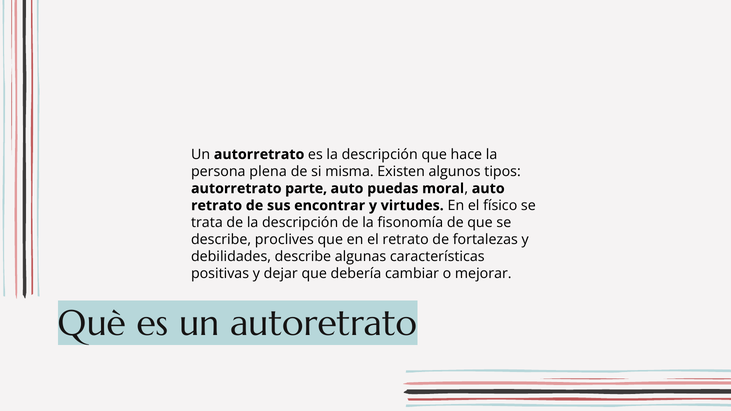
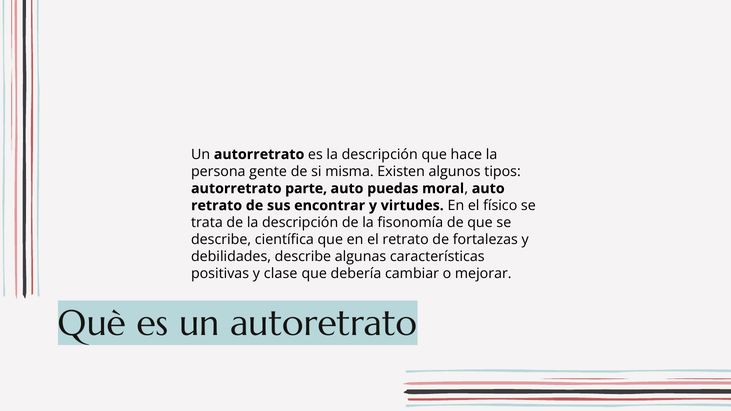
plena: plena -> gente (268, 171)
proclives: proclives -> científica (284, 240)
dejar: dejar -> clase (281, 274)
